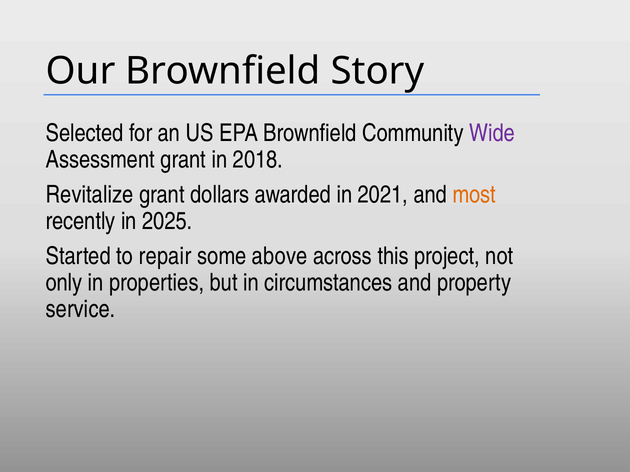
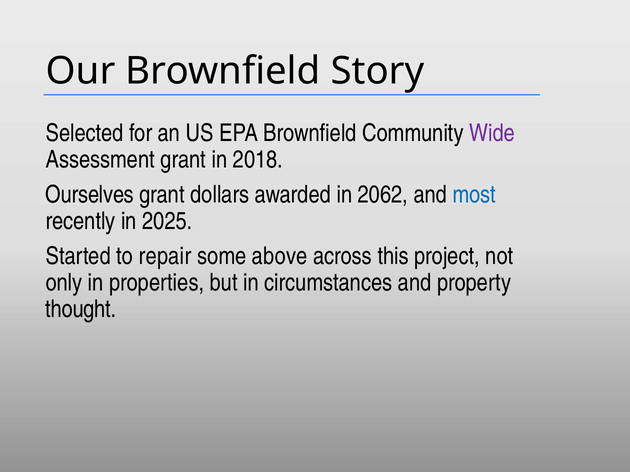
Revitalize: Revitalize -> Ourselves (90, 195)
2021: 2021 -> 2062 (383, 195)
most colour: orange -> blue (474, 195)
service: service -> thought (81, 309)
